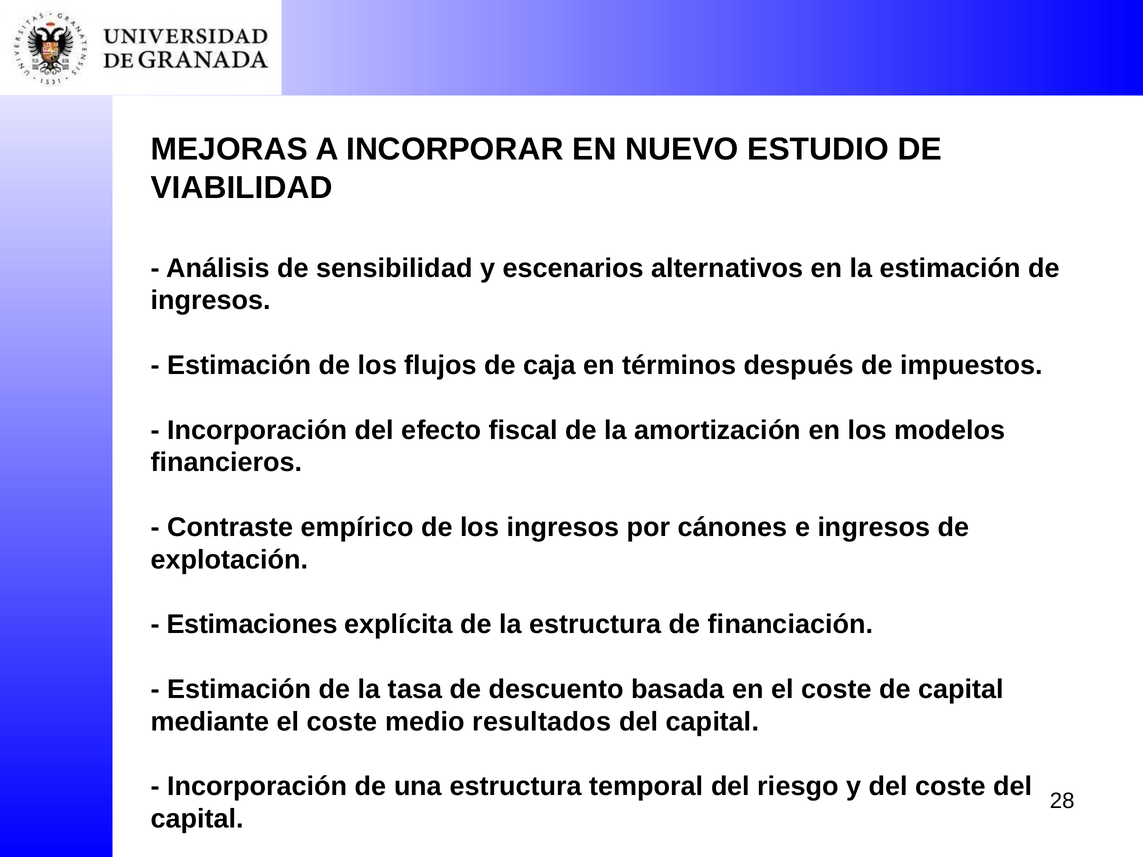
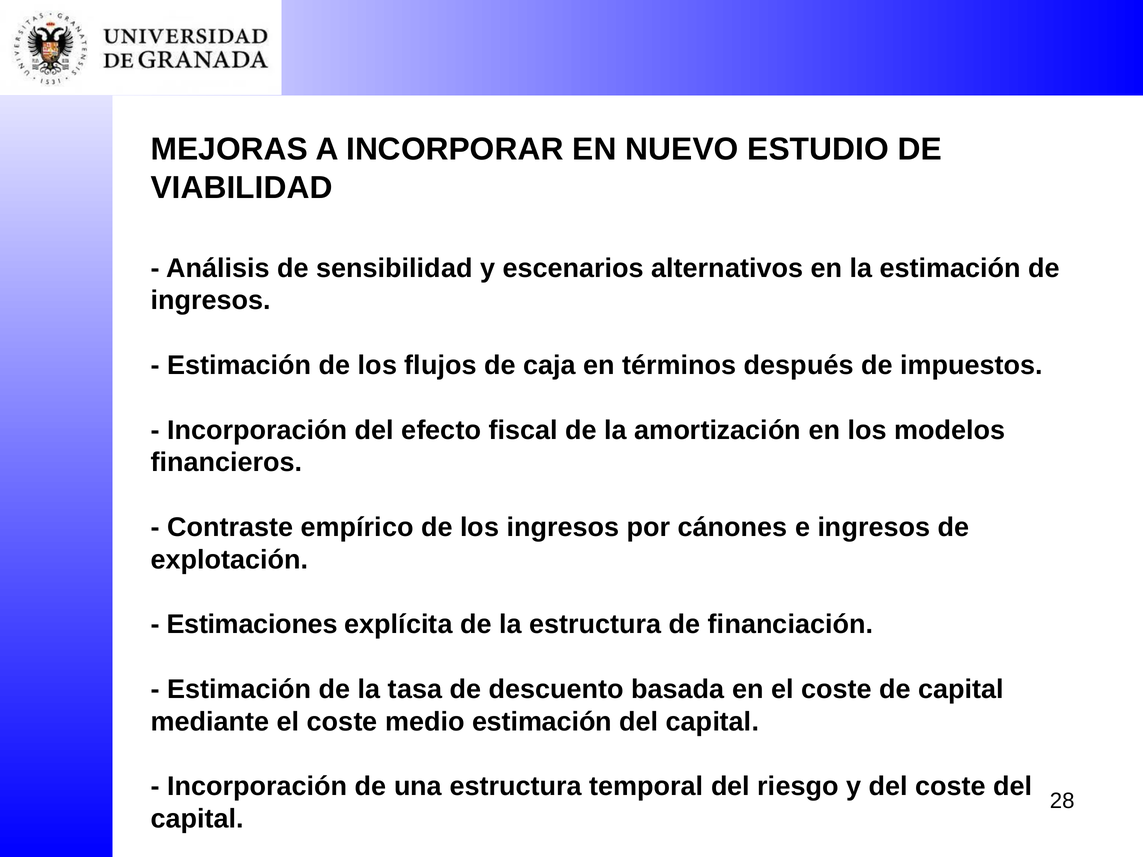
medio resultados: resultados -> estimación (542, 722)
